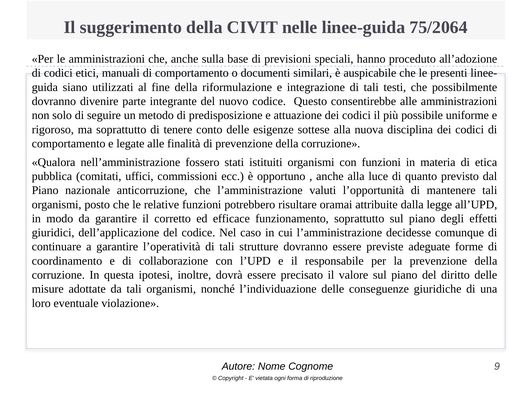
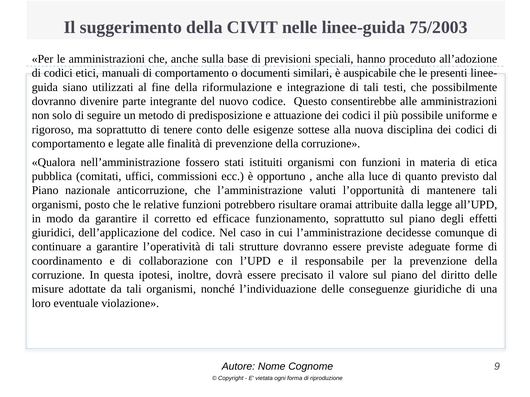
75/2064: 75/2064 -> 75/2003 (439, 27)
